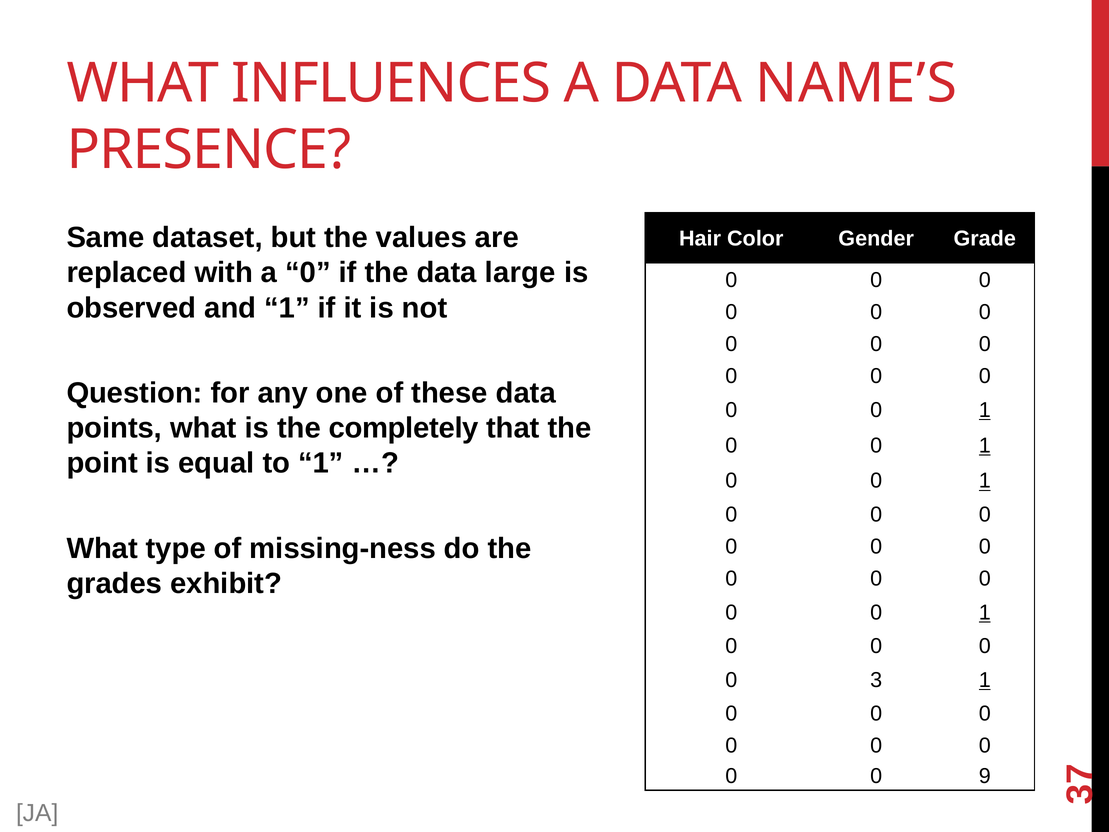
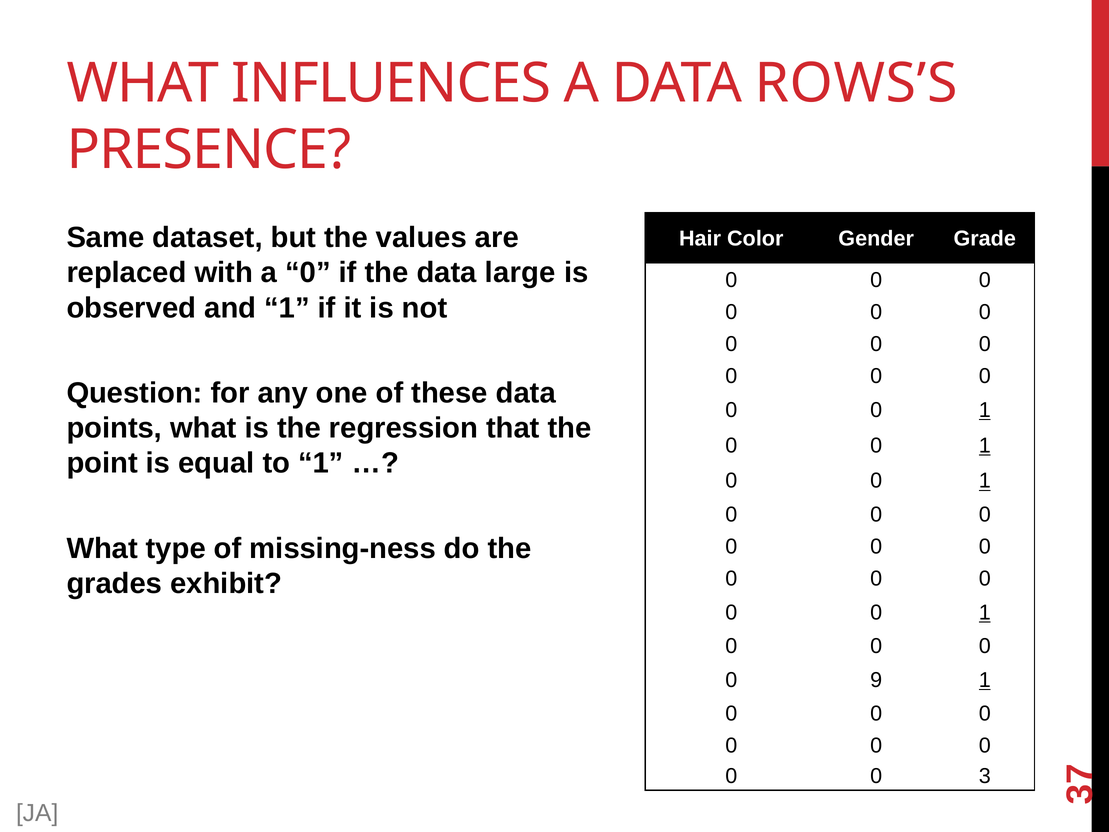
NAME’S: NAME’S -> ROWS’S (856, 83)
completely: completely -> regression (403, 428)
0 3: 3 -> 9 (876, 680)
0 9: 9 -> 3 (985, 776)
